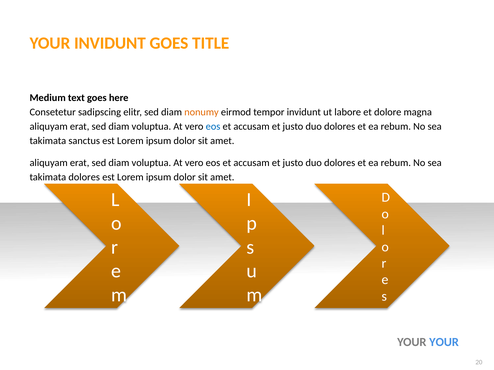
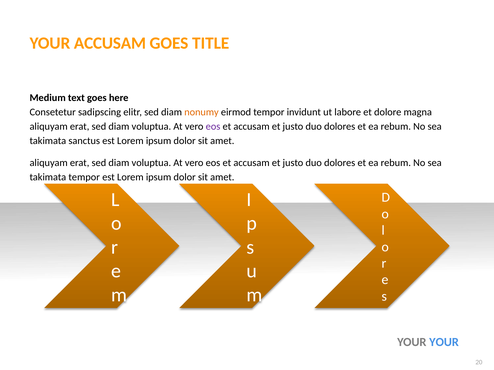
YOUR INVIDUNT: INVIDUNT -> ACCUSAM (110, 43)
eos colour: blue -> purple (213, 127)
takimata dolores: dolores -> tempor (84, 177)
